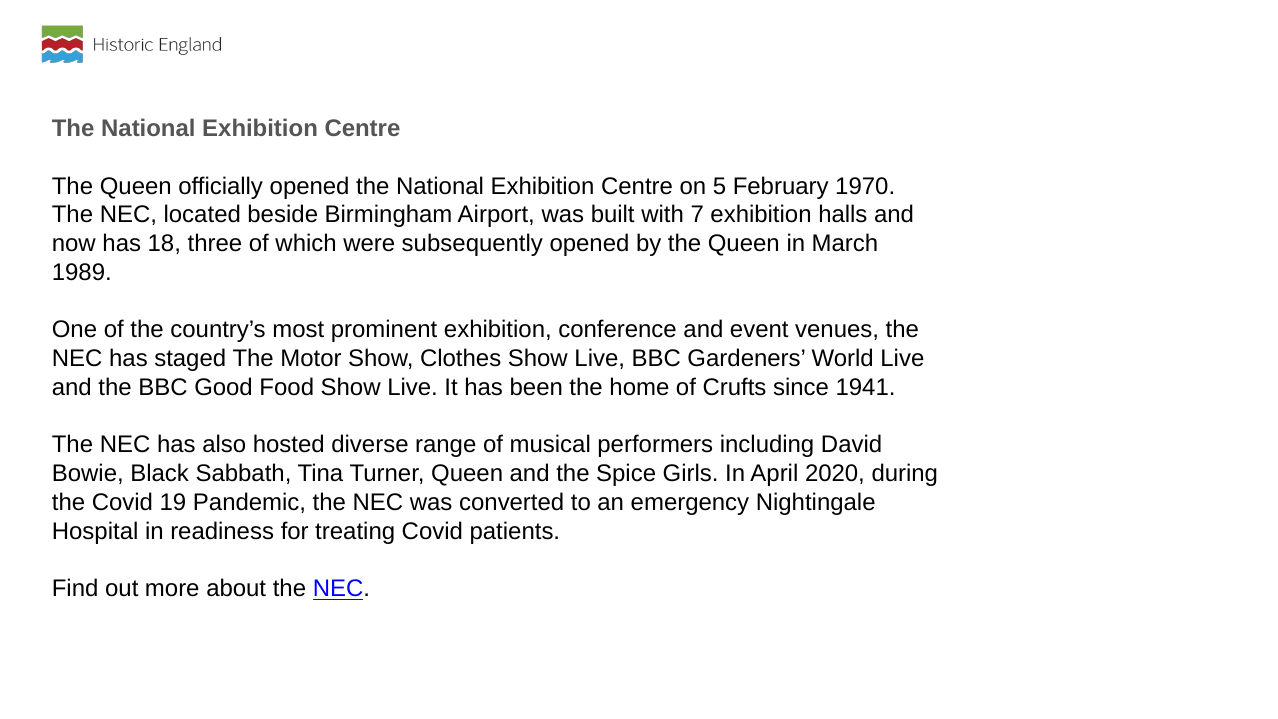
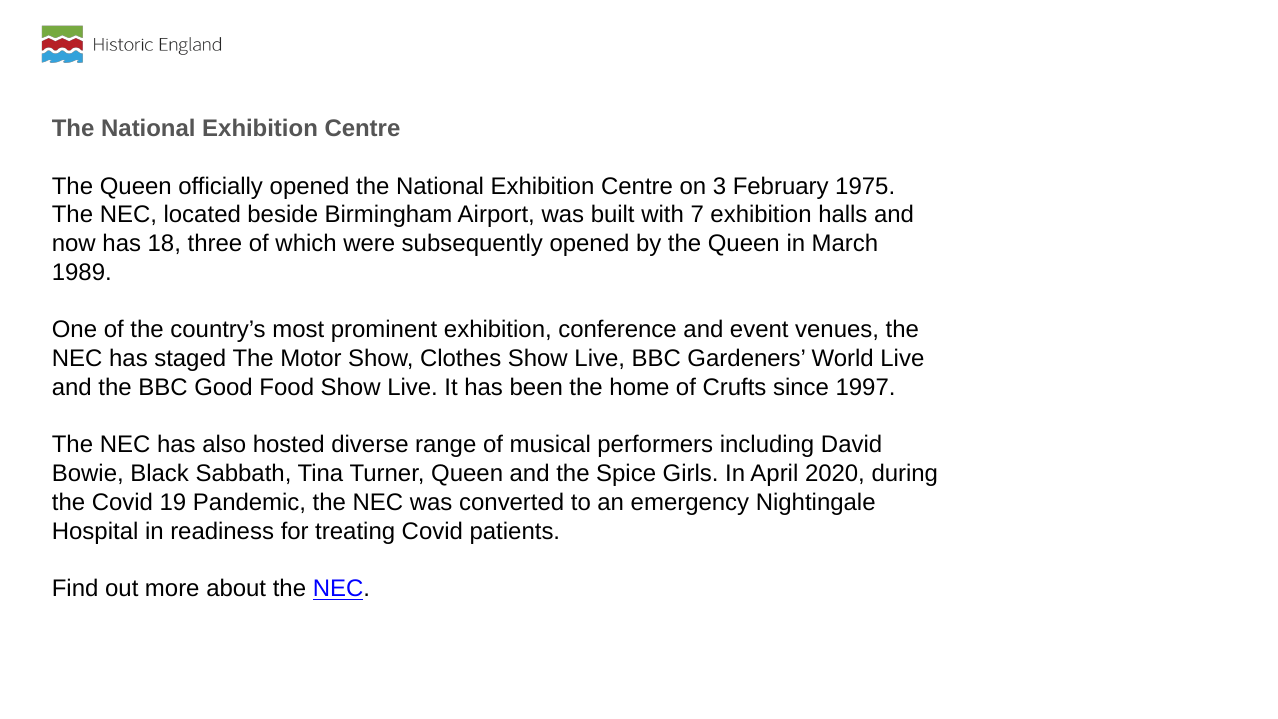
5: 5 -> 3 (720, 186)
1970: 1970 -> 1975 (865, 186)
1941: 1941 -> 1997 (866, 387)
